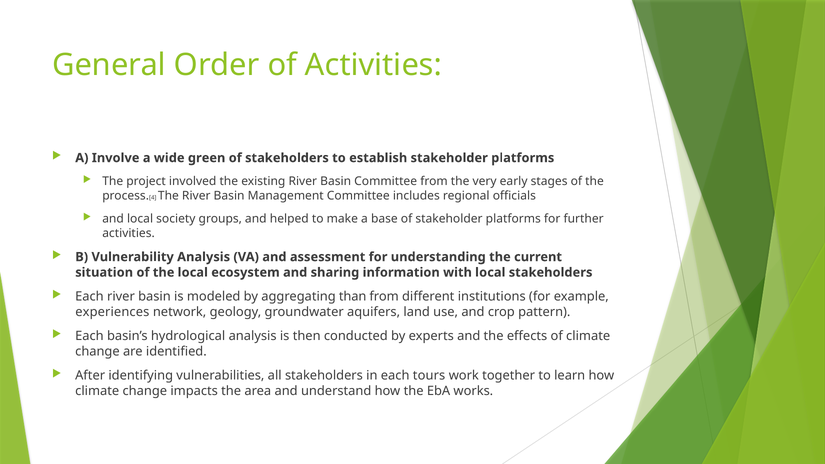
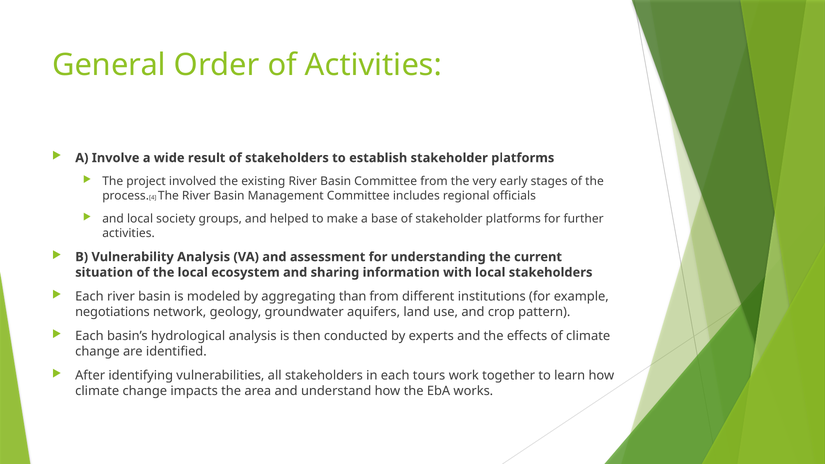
green: green -> result (207, 158)
experiences: experiences -> negotiations (112, 312)
